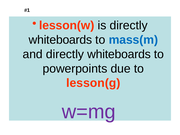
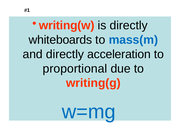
lesson(w: lesson(w -> writing(w (67, 25)
and directly whiteboards: whiteboards -> acceleration (119, 54)
powerpoints: powerpoints -> proportional (75, 69)
lesson(g: lesson(g -> writing(g (93, 83)
w=mg colour: purple -> blue (89, 112)
